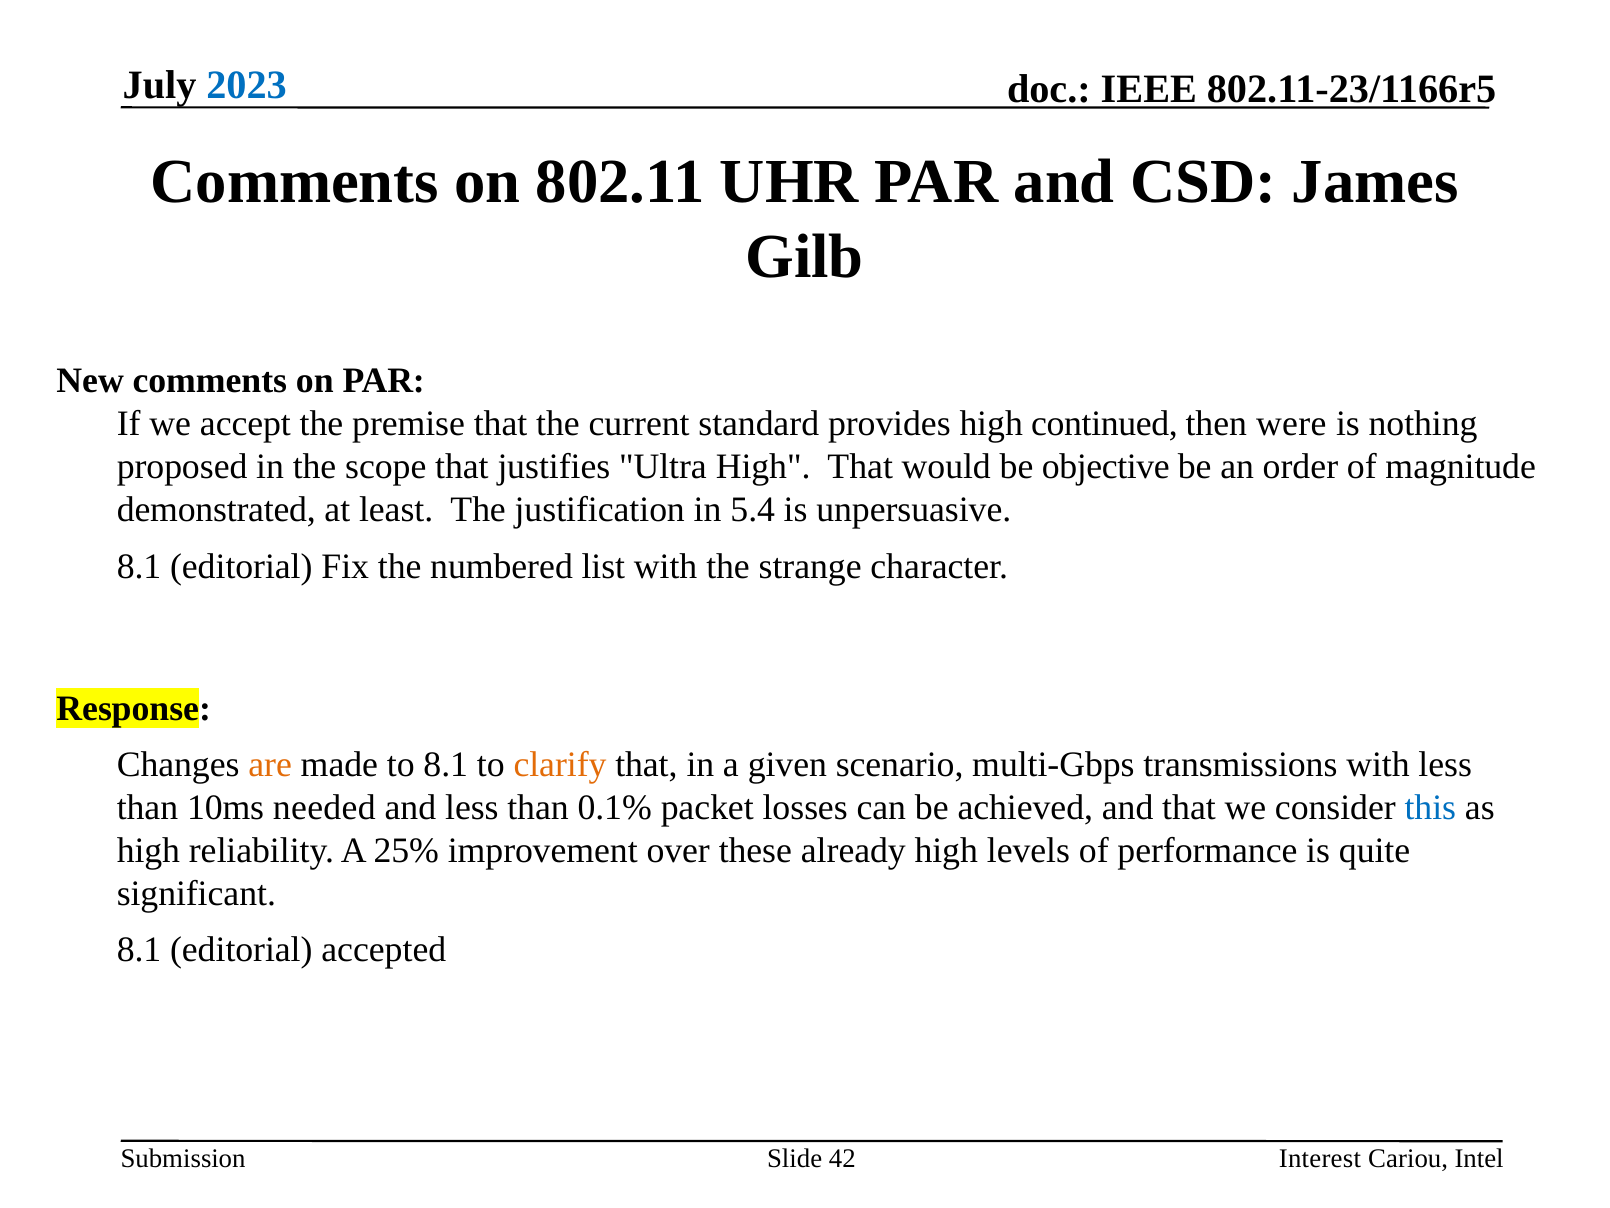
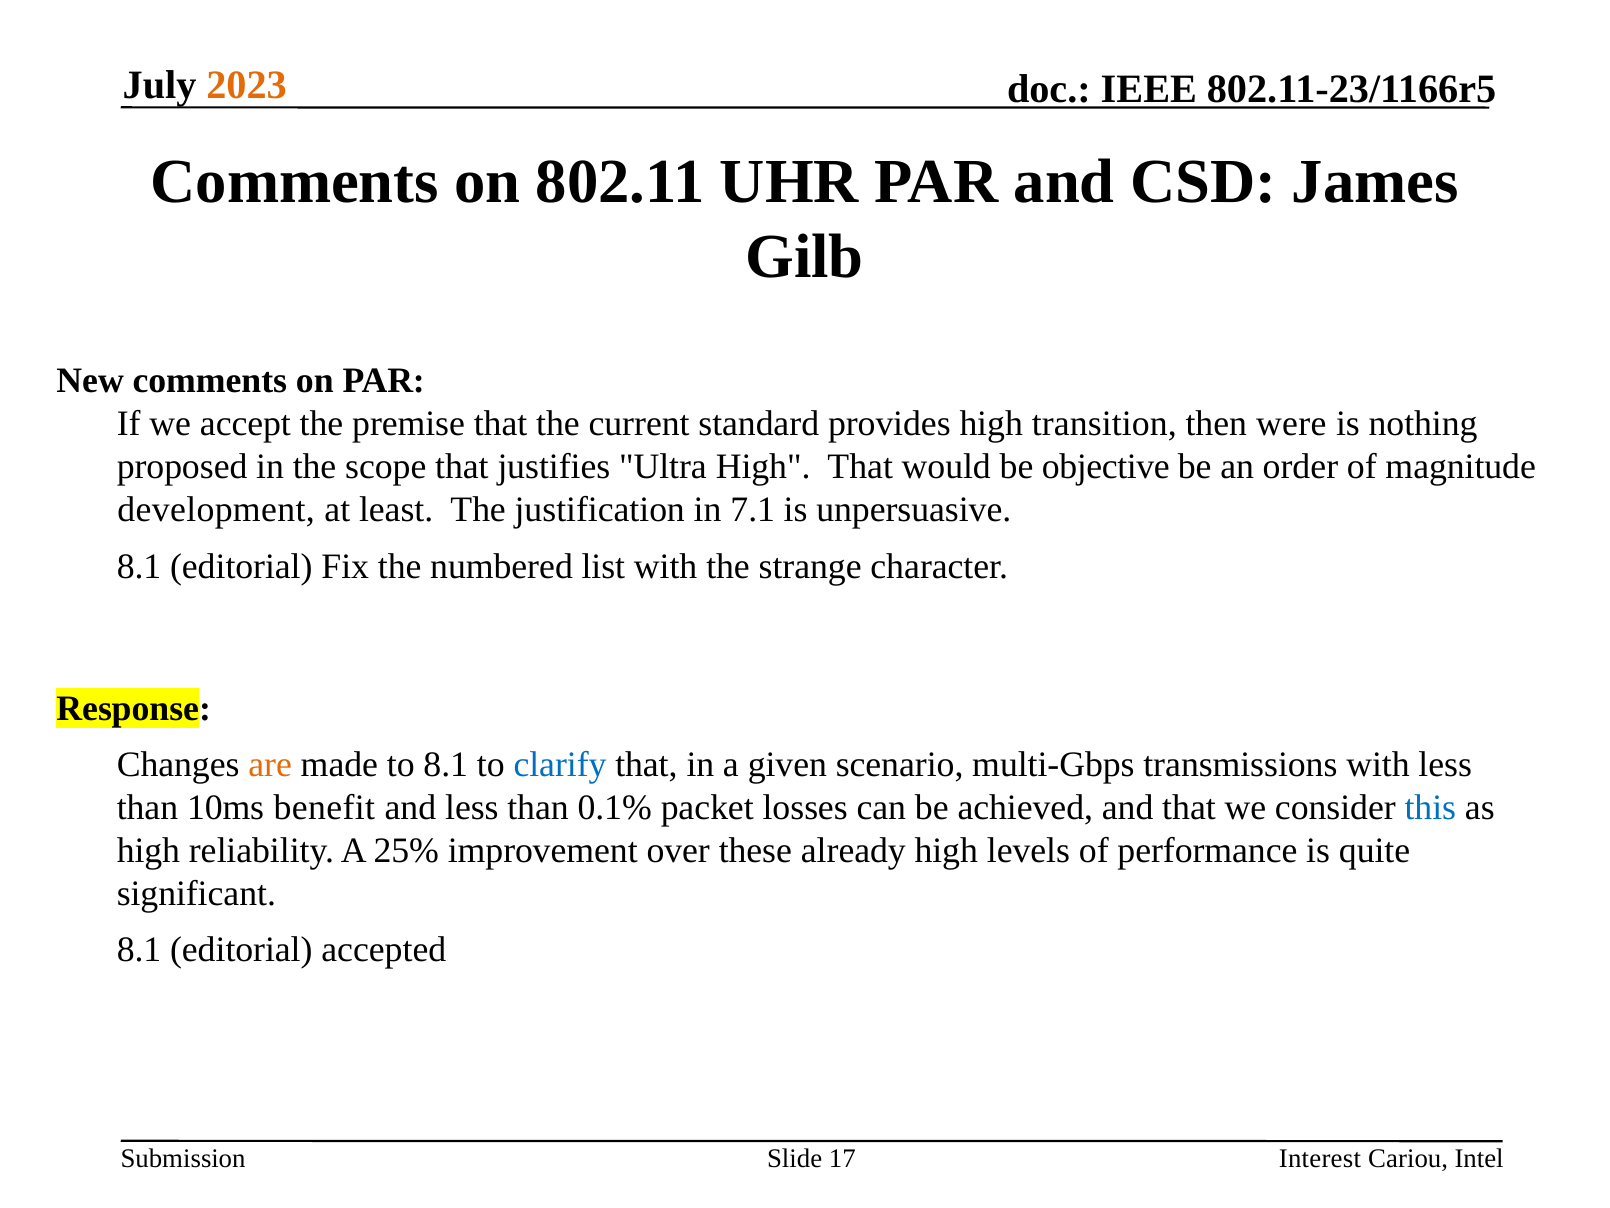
2023 colour: blue -> orange (247, 85)
continued: continued -> transition (1104, 424)
demonstrated: demonstrated -> development (216, 510)
5.4: 5.4 -> 7.1 (753, 510)
clarify colour: orange -> blue (560, 764)
needed: needed -> benefit (324, 807)
42: 42 -> 17 (842, 1158)
